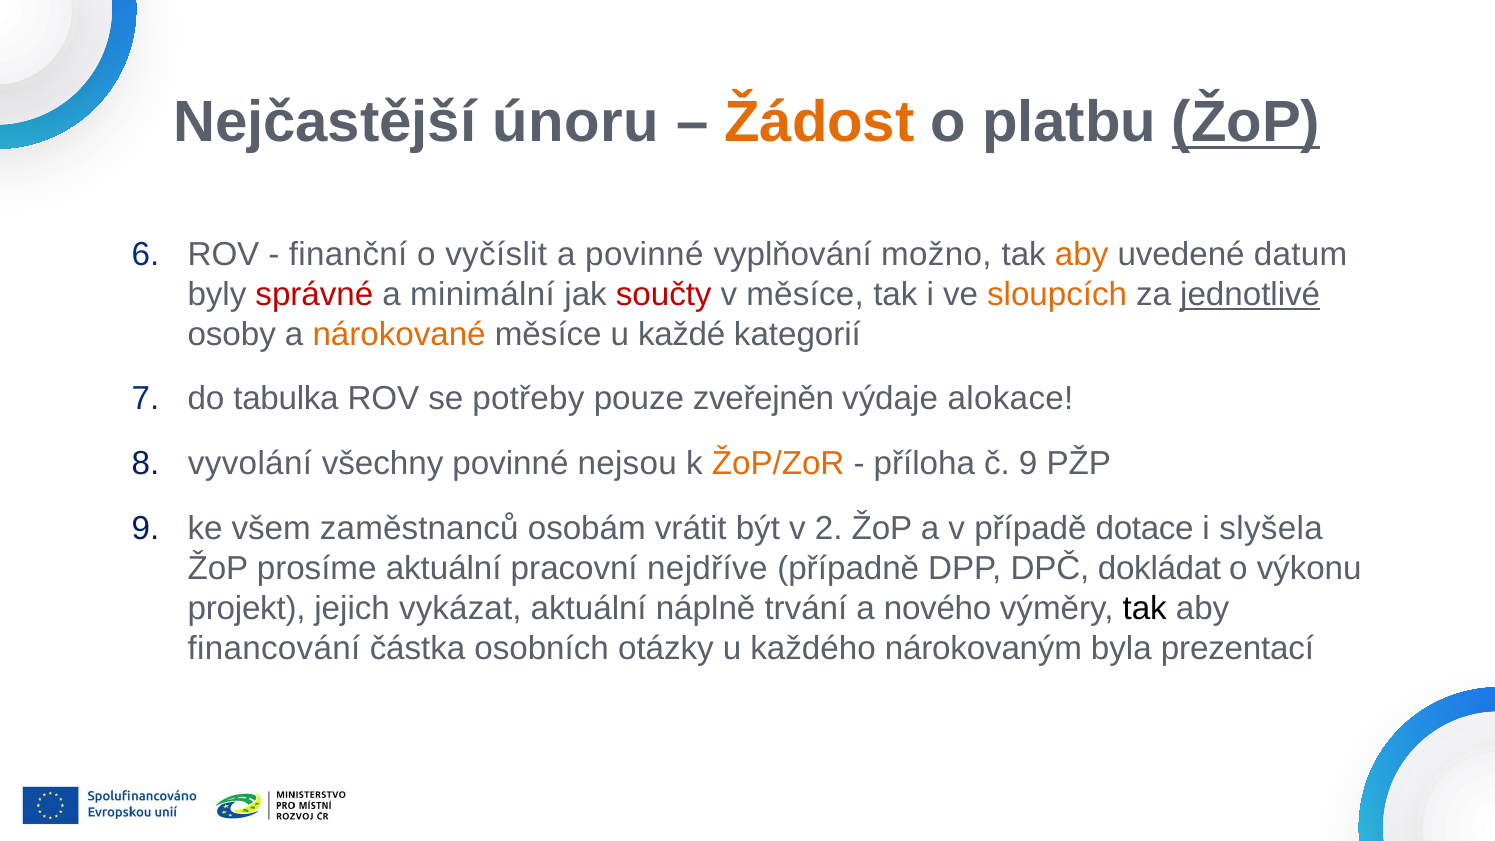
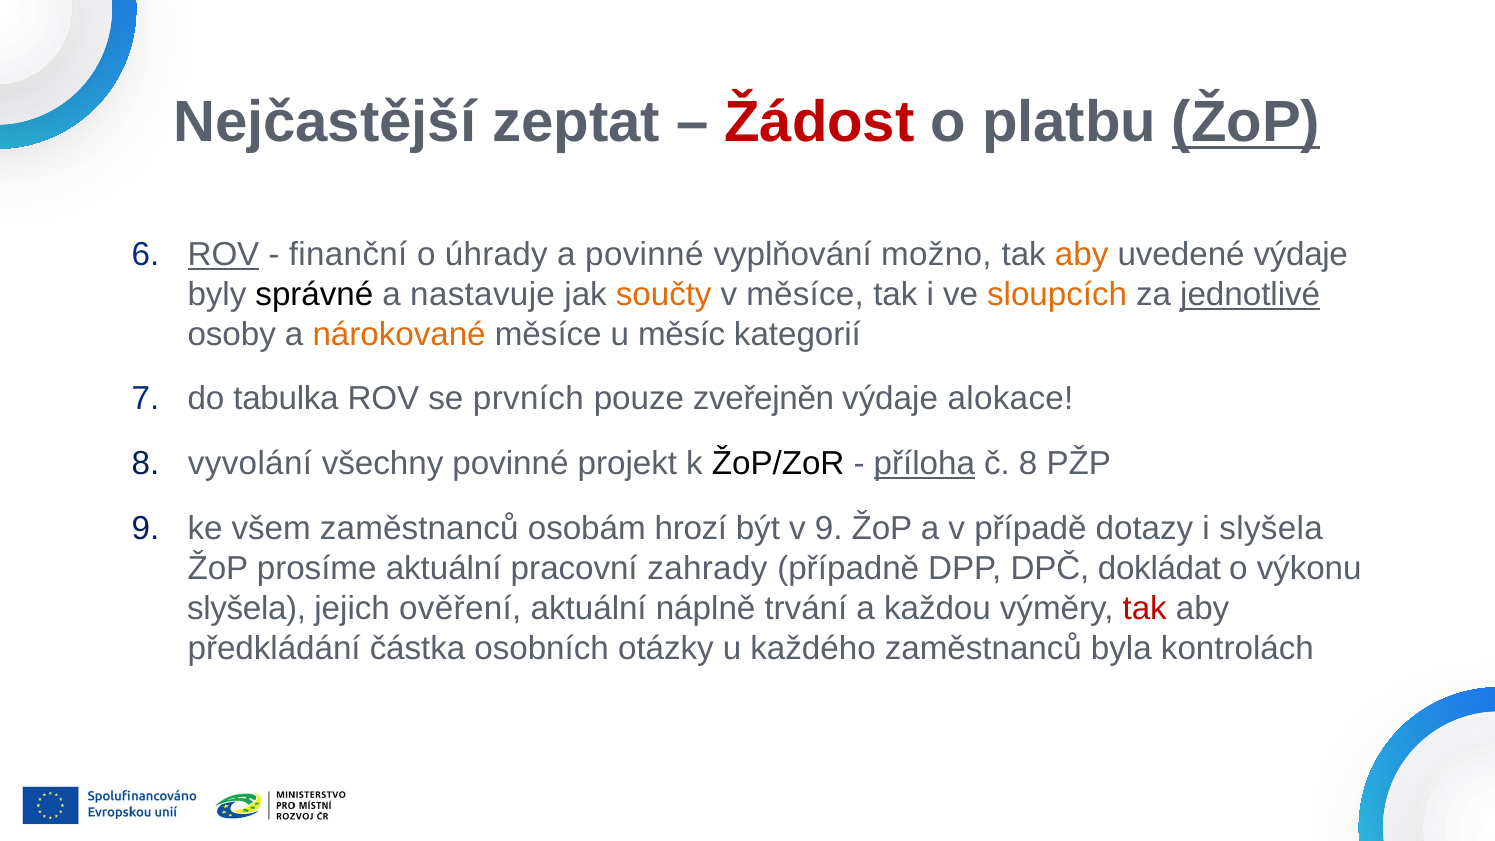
únoru: únoru -> zeptat (576, 123)
Žádost colour: orange -> red (819, 123)
ROV underline: none -> present (223, 254)
vyčíslit: vyčíslit -> úhrady (496, 254)
uvedené datum: datum -> výdaje (1301, 254)
správné colour: red -> black (314, 294)
minimální: minimální -> nastavuje (483, 294)
součty colour: red -> orange (664, 294)
každé: každé -> měsíc (682, 334)
potřeby: potřeby -> prvních (528, 399)
nejsou: nejsou -> projekt (627, 464)
ŽoP/ZoR colour: orange -> black (778, 464)
příloha underline: none -> present (924, 464)
č 9: 9 -> 8 (1028, 464)
vrátit: vrátit -> hrozí (691, 529)
v 2: 2 -> 9 (829, 529)
dotace: dotace -> dotazy (1145, 529)
nejdříve: nejdříve -> zahrady (707, 568)
projekt: projekt -> slyšela (247, 608)
vykázat: vykázat -> ověření (460, 608)
nového: nového -> každou (937, 608)
tak colour: black -> red (1145, 608)
financování: financování -> předkládání (274, 648)
každého nárokovaným: nárokovaným -> zaměstnanců (983, 648)
prezentací: prezentací -> kontrolách (1237, 648)
